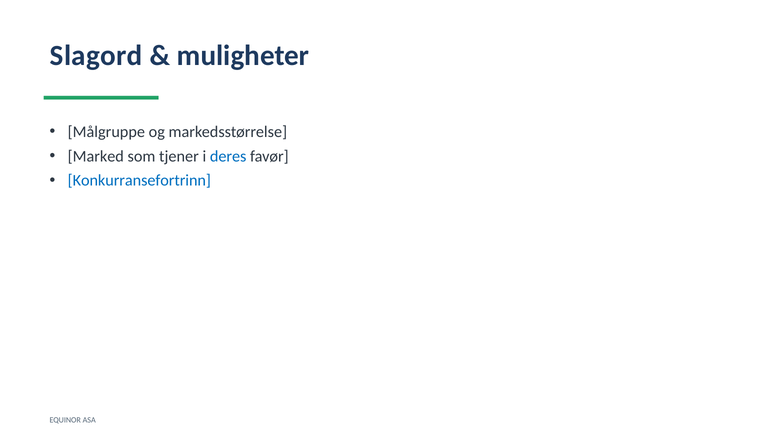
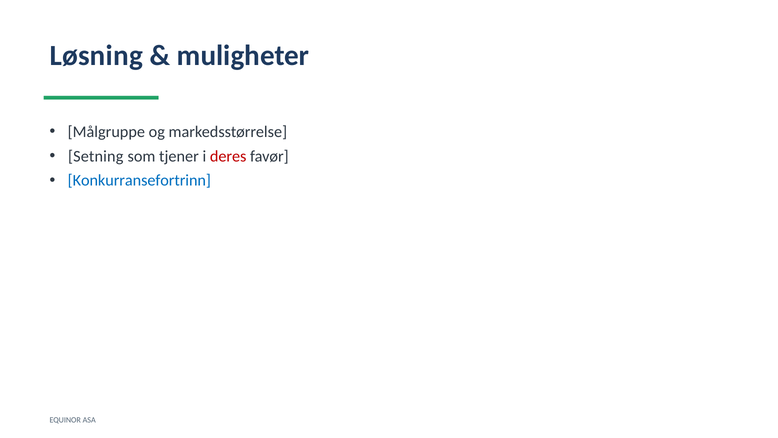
Slagord: Slagord -> Løsning (96, 56)
Marked: Marked -> Setning (96, 156)
deres colour: blue -> red (228, 156)
